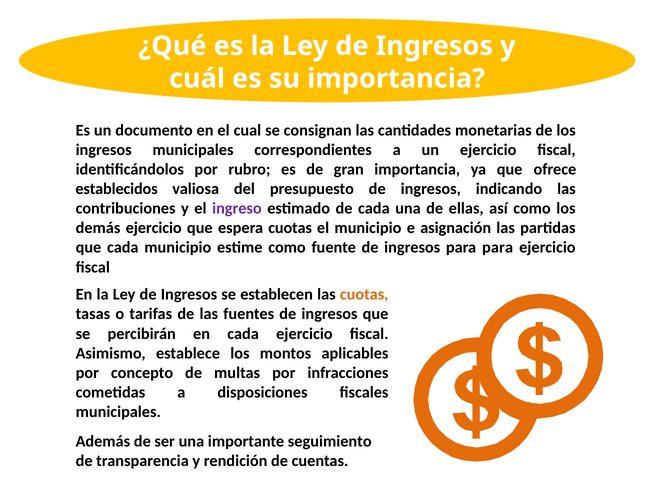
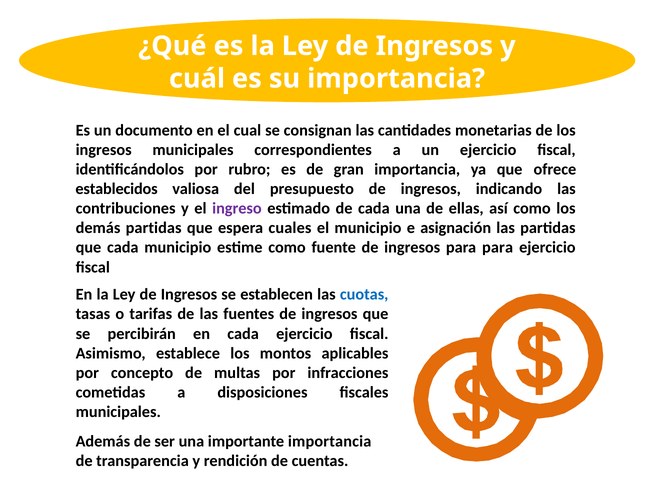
demás ejercicio: ejercicio -> partidas (154, 228)
espera cuotas: cuotas -> cuales (290, 228)
cuotas colour: orange -> blue (364, 295)
importante seguimiento: seguimiento -> importancia (330, 441)
